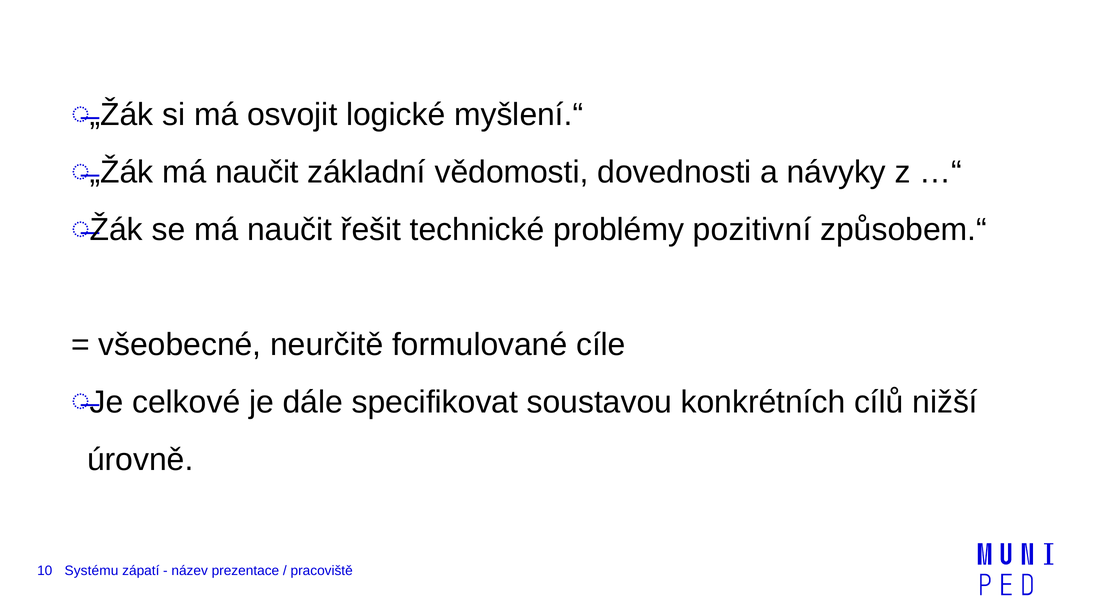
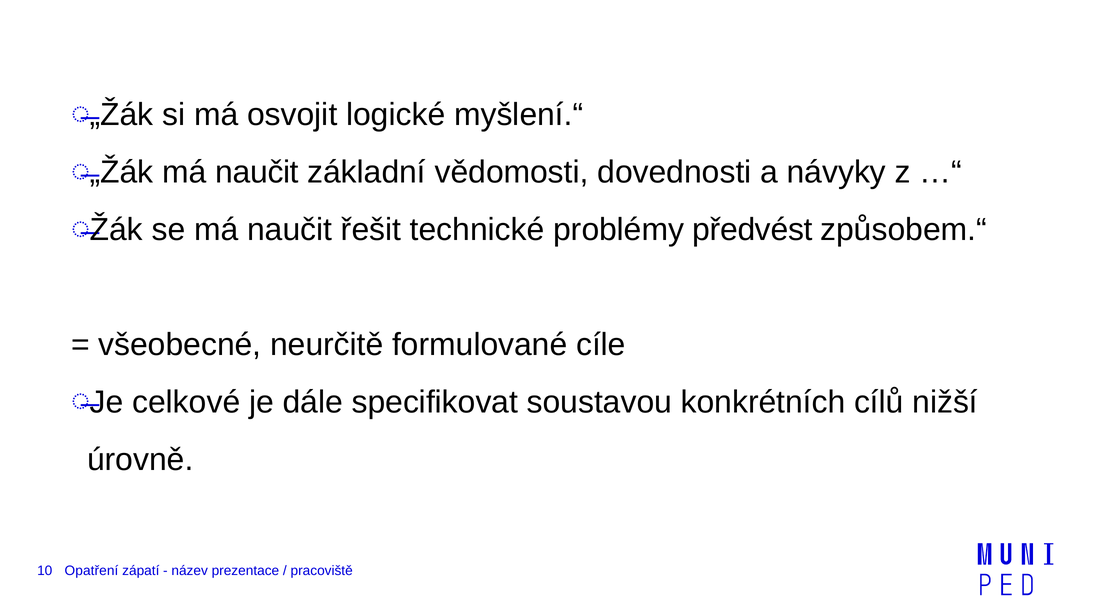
pozitivní: pozitivní -> předvést (752, 230)
Systému: Systému -> Opatření (91, 571)
